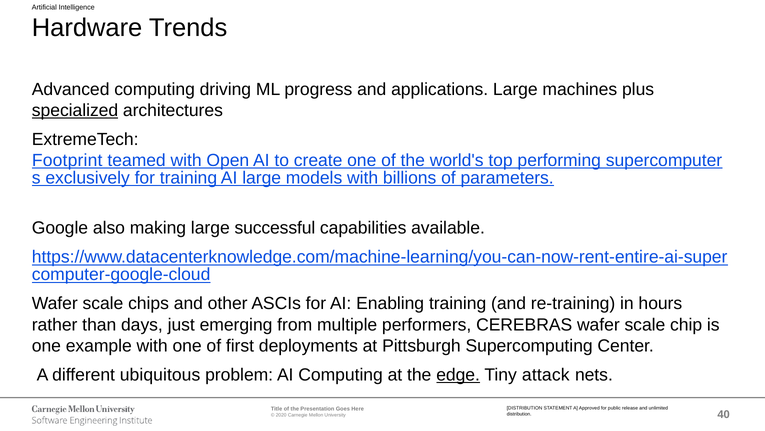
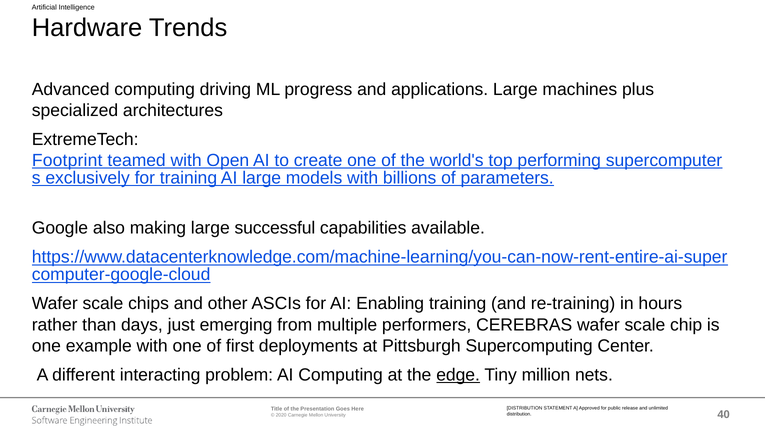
specialized underline: present -> none (75, 110)
ubiquitous: ubiquitous -> interacting (160, 374)
attack: attack -> million (546, 374)
